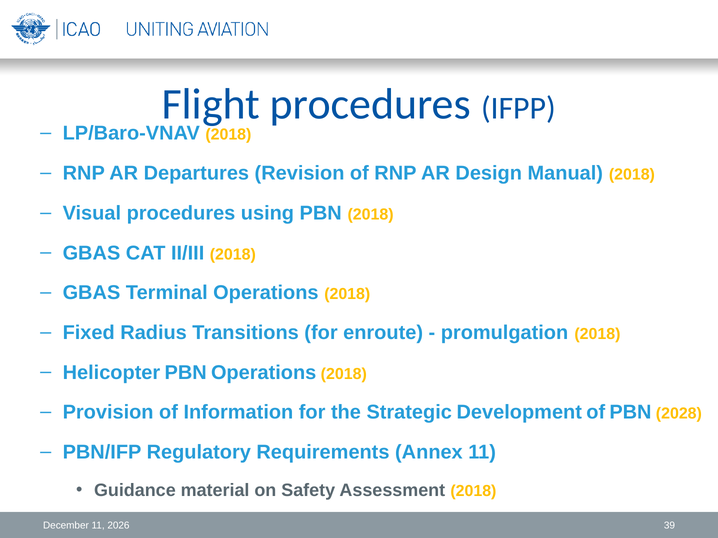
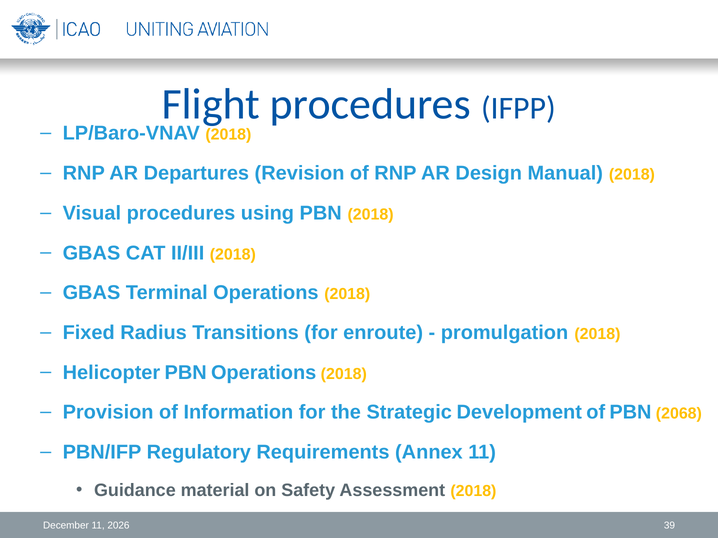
2028: 2028 -> 2068 (679, 414)
